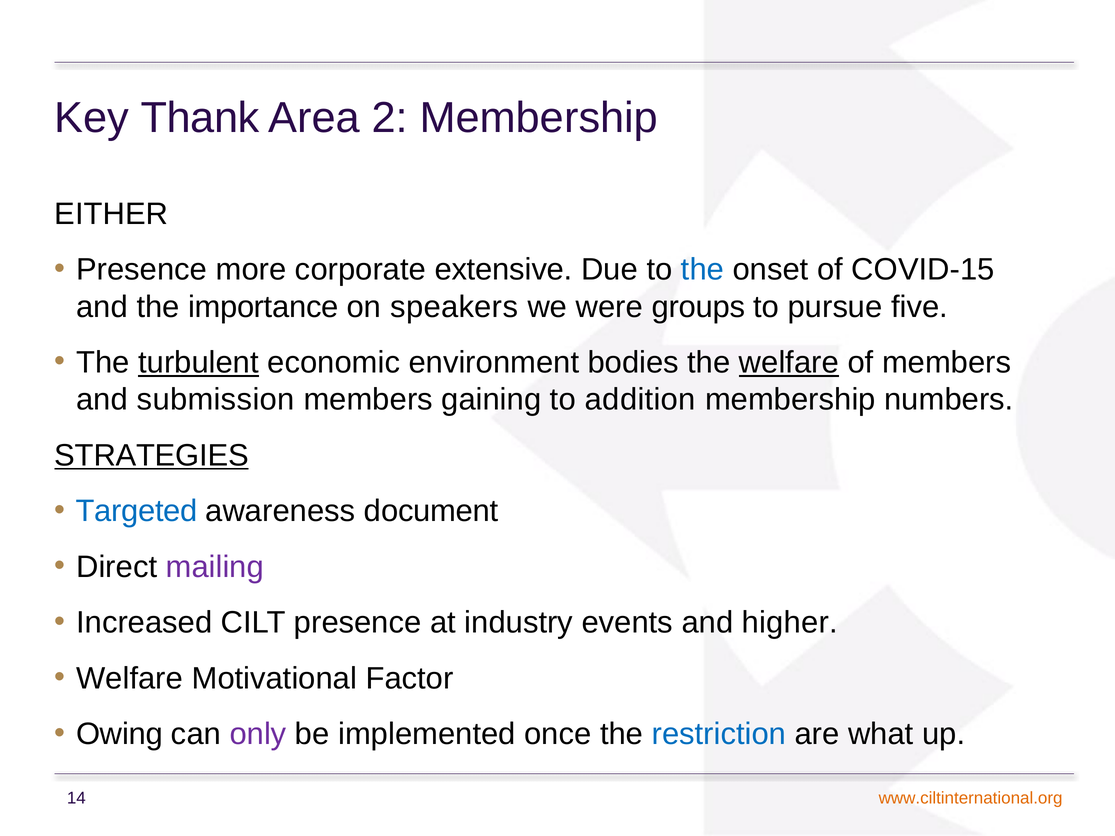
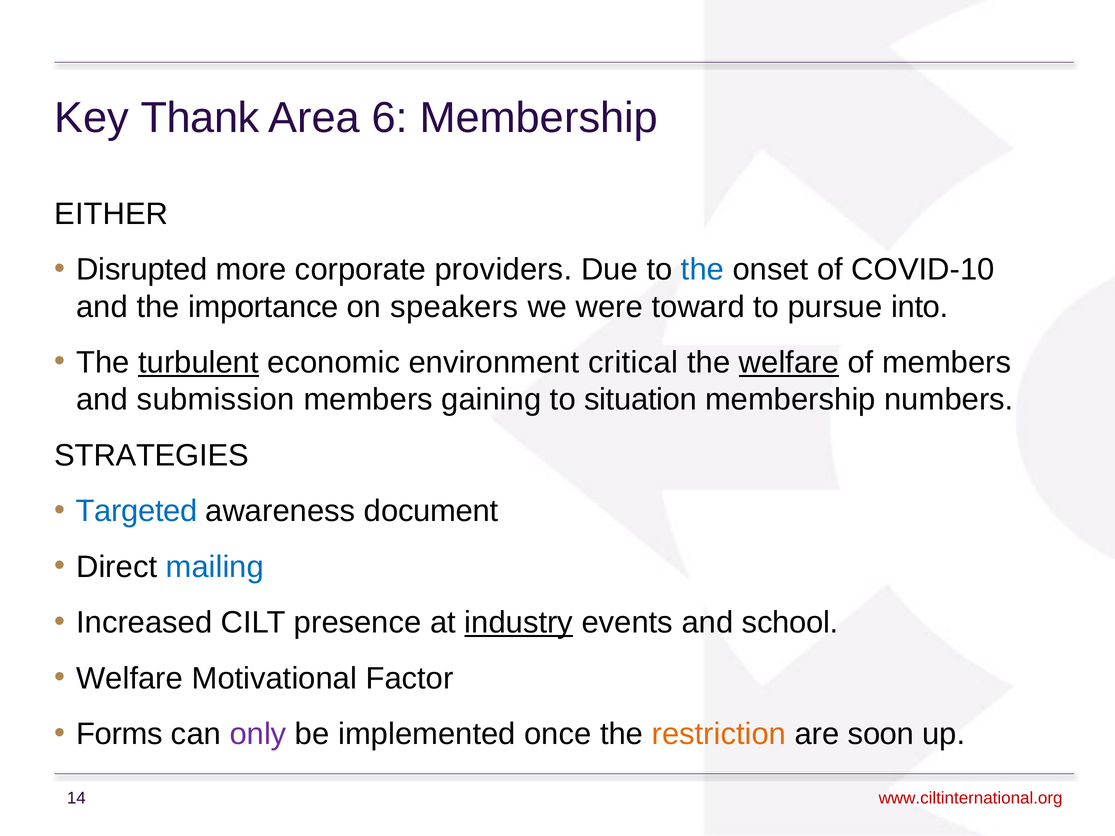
2: 2 -> 6 (390, 118)
Presence: Presence -> Disrupted (142, 270)
extensive: extensive -> providers (503, 270)
COVID-15: COVID-15 -> COVID-10 (923, 270)
groups: groups -> toward (698, 307)
five: five -> into (920, 307)
bodies: bodies -> critical (633, 363)
addition: addition -> situation (641, 400)
STRATEGIES underline: present -> none (152, 456)
mailing colour: purple -> blue (215, 567)
industry underline: none -> present (519, 623)
higher: higher -> school (790, 623)
Owing: Owing -> Forms (119, 734)
restriction colour: blue -> orange (719, 734)
what: what -> soon (881, 734)
www.ciltinternational.org colour: orange -> red (971, 798)
